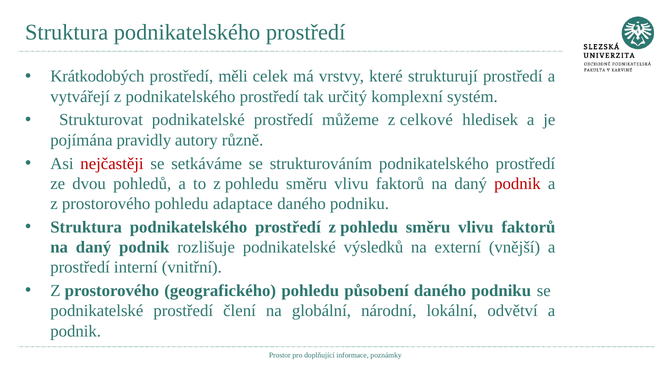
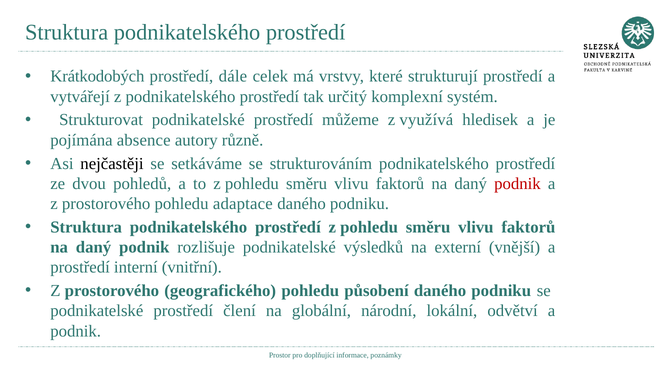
měli: měli -> dále (233, 76)
celkové: celkové -> využívá (426, 120)
pravidly: pravidly -> absence (144, 140)
nejčastěji colour: red -> black (112, 164)
